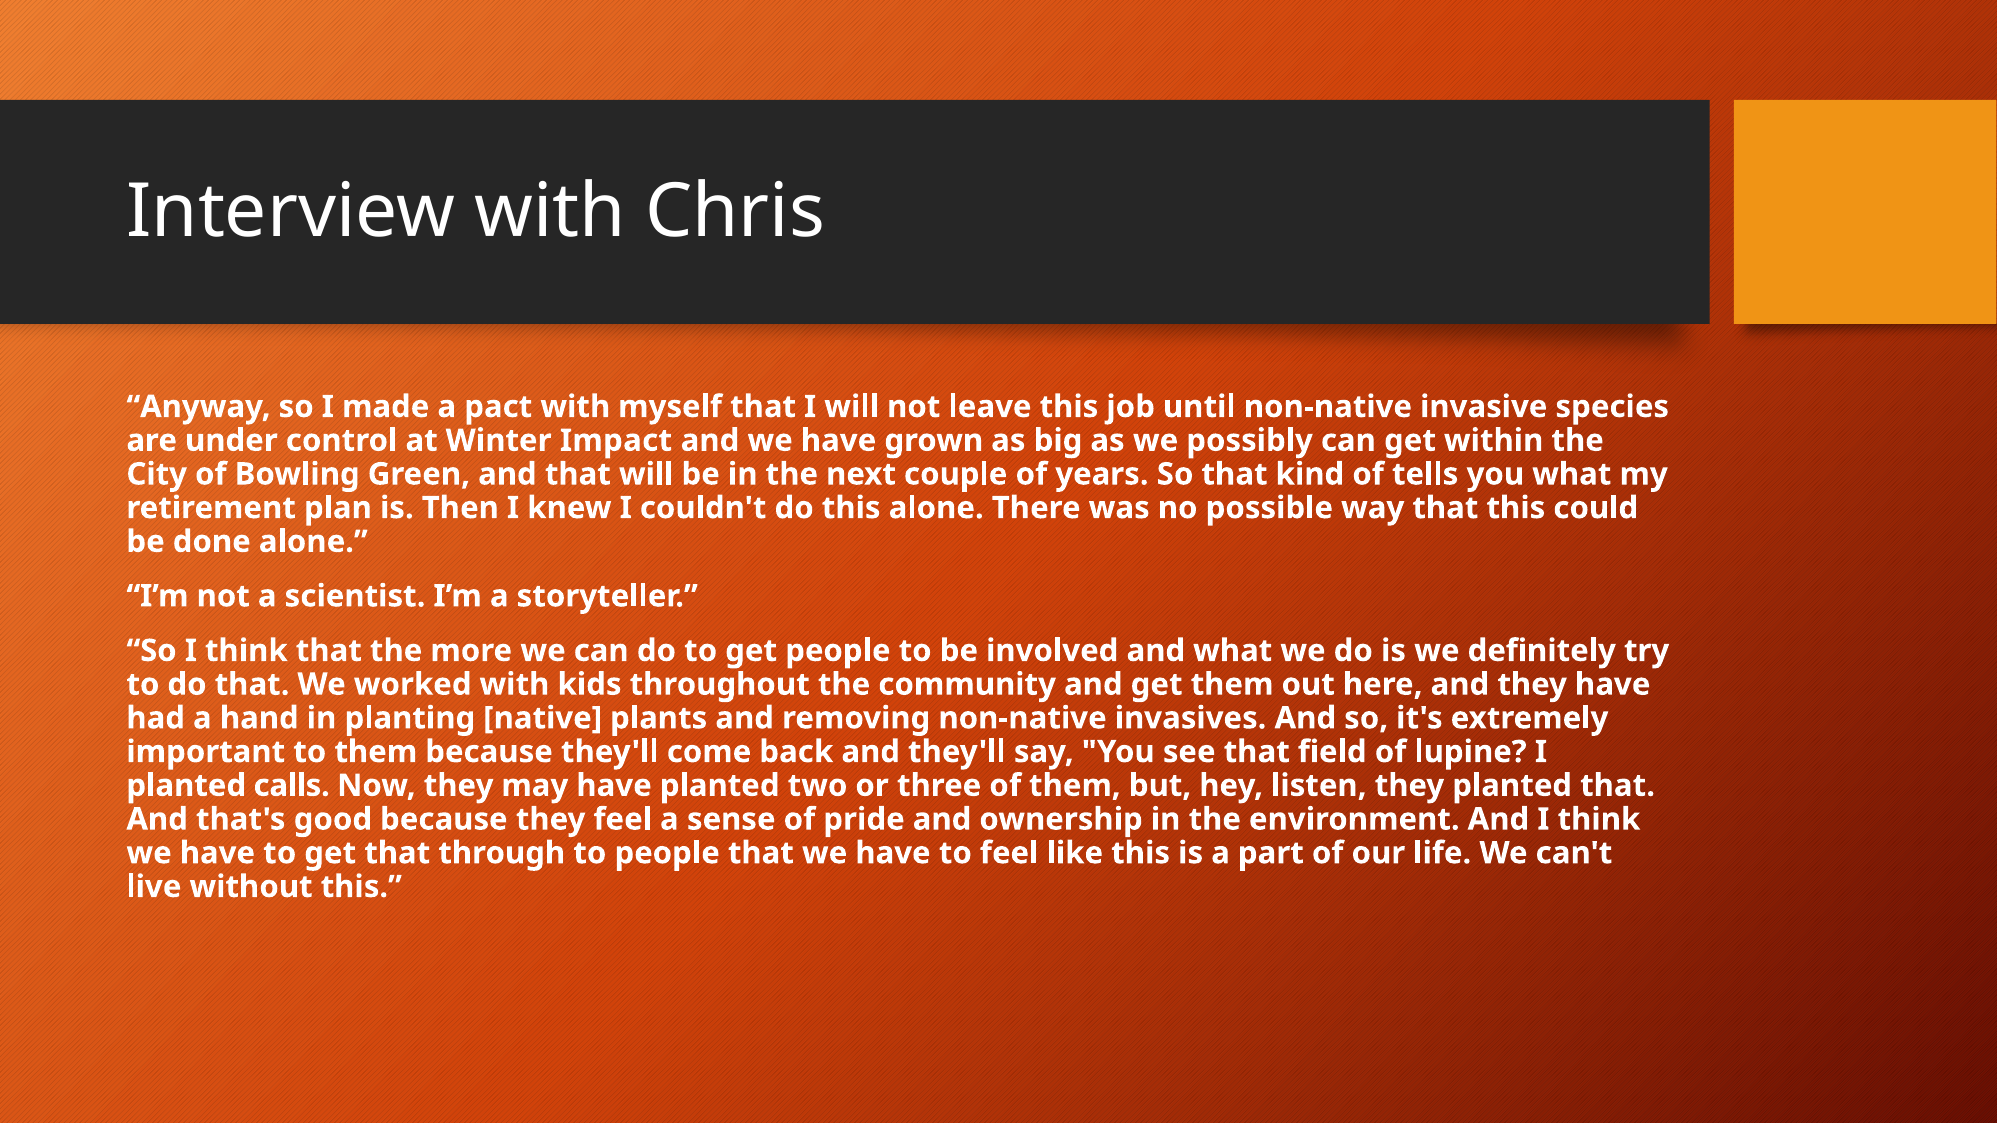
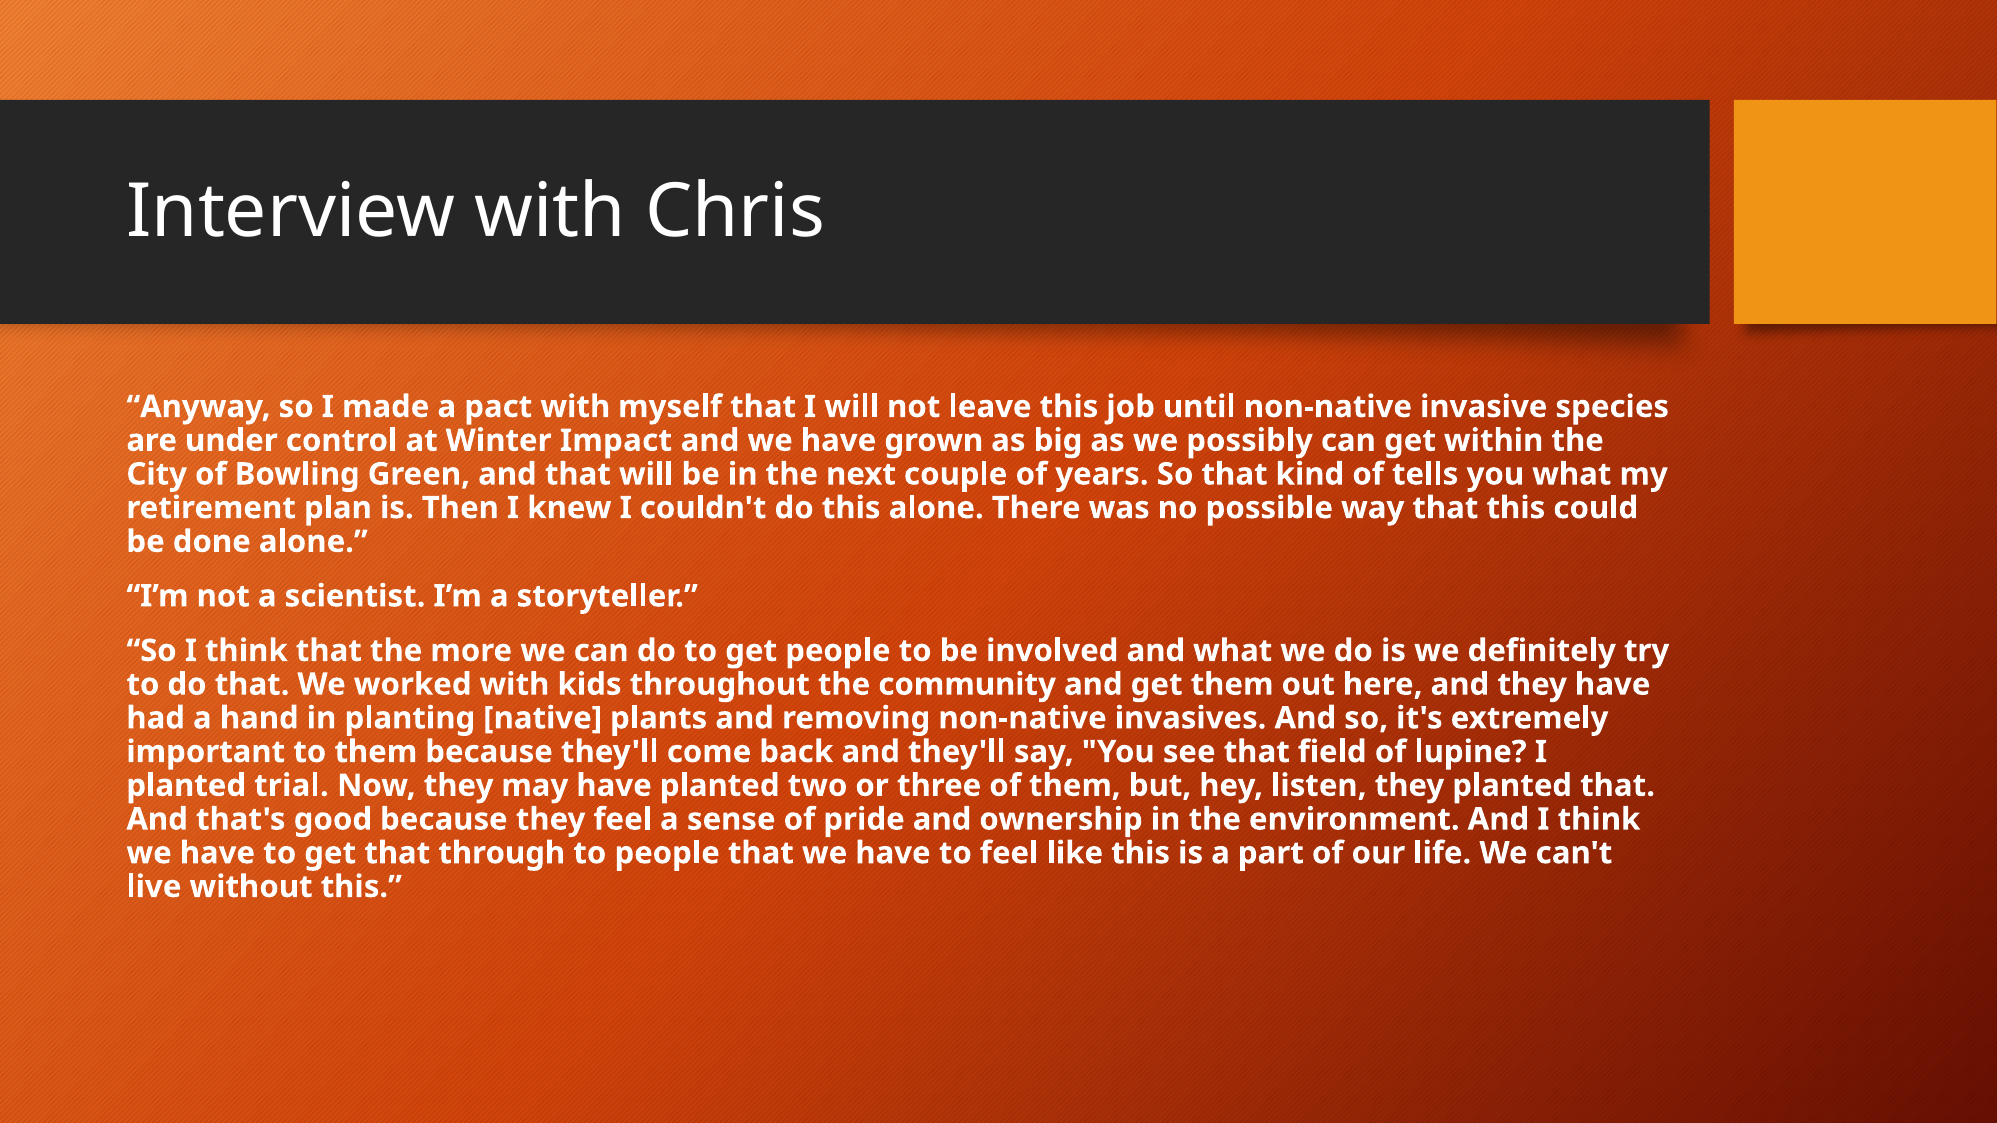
calls: calls -> trial (291, 786)
